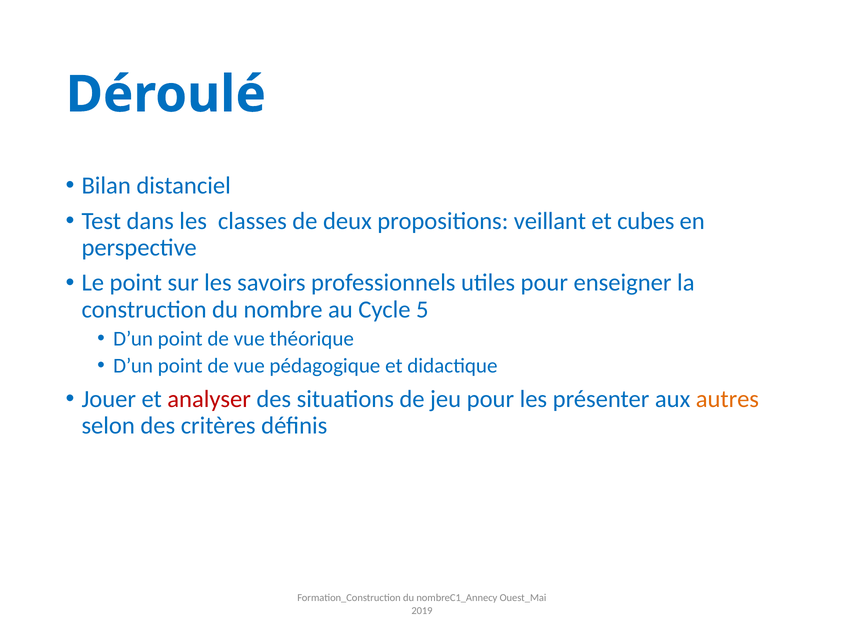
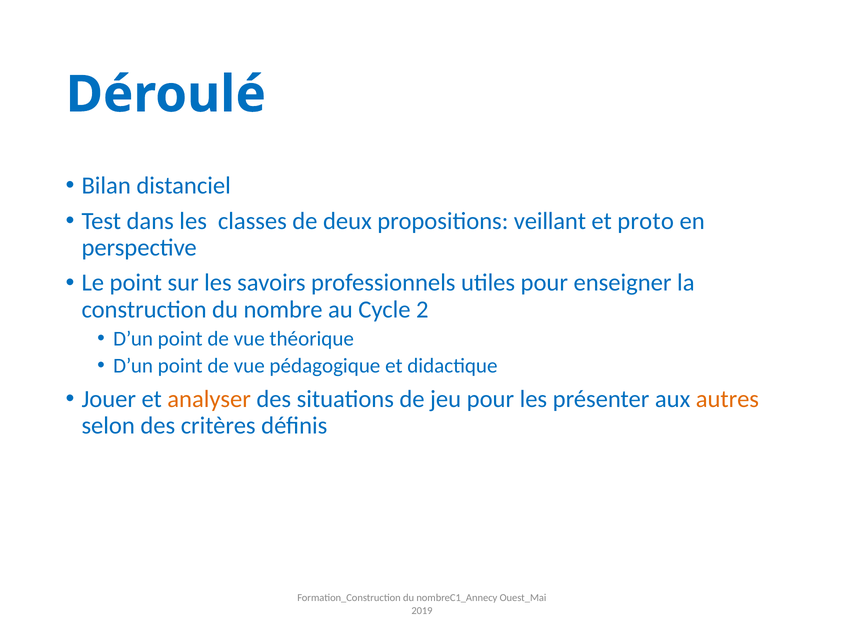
cubes: cubes -> proto (646, 221)
5: 5 -> 2 (422, 309)
analyser colour: red -> orange (209, 399)
